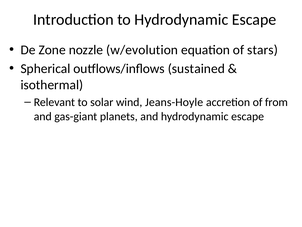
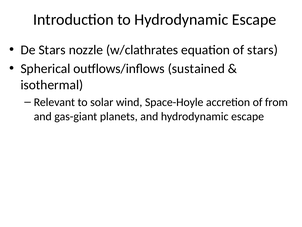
De Zone: Zone -> Stars (52, 50)
w/evolution: w/evolution -> w/clathrates (142, 50)
Jeans-Hoyle: Jeans-Hoyle -> Space-Hoyle (174, 102)
